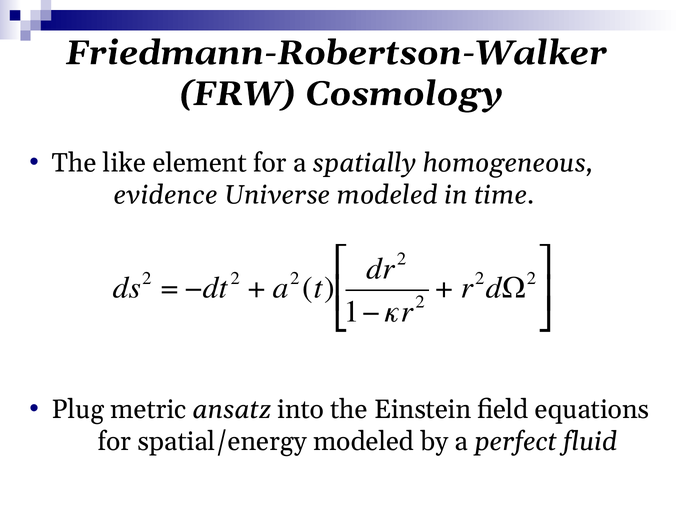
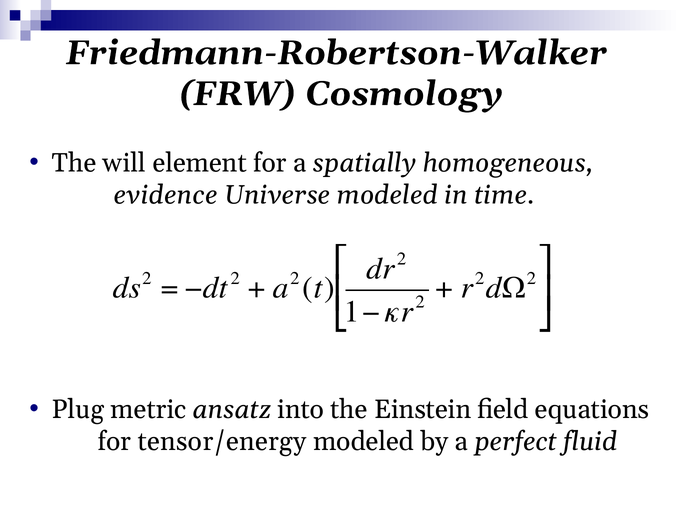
like: like -> will (124, 163)
spatial/energy: spatial/energy -> tensor/energy (222, 441)
